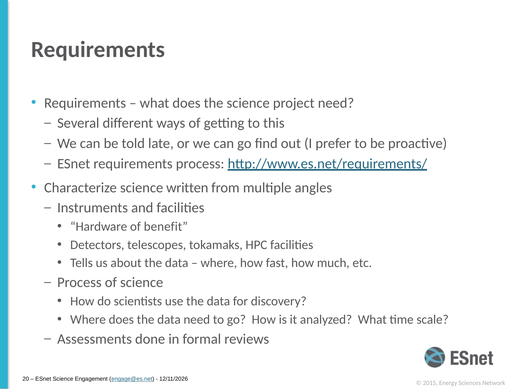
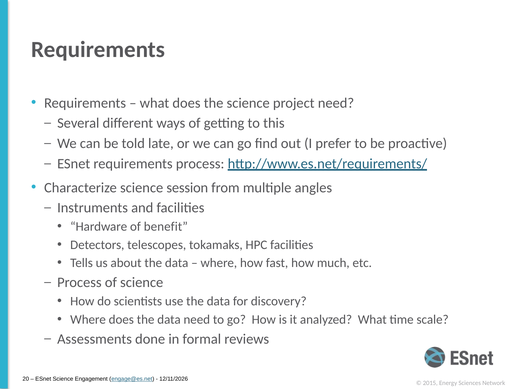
written: written -> session (187, 188)
